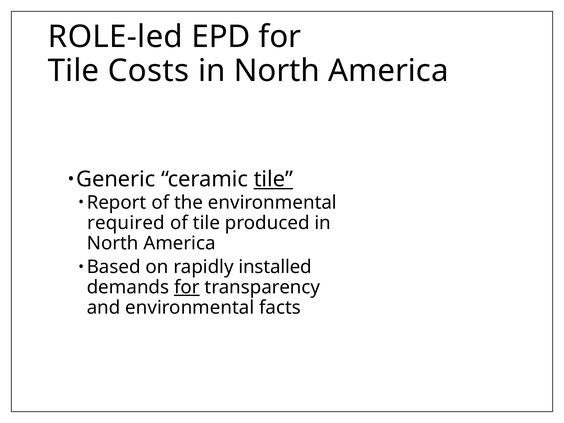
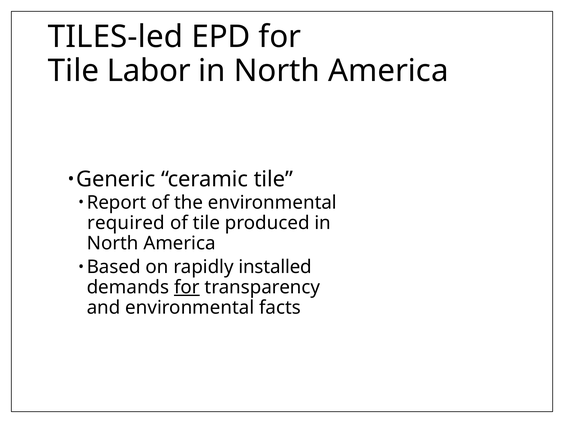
ROLE-led: ROLE-led -> TILES-led (116, 37)
Costs: Costs -> Labor (149, 71)
tile underline: present -> none (273, 179)
